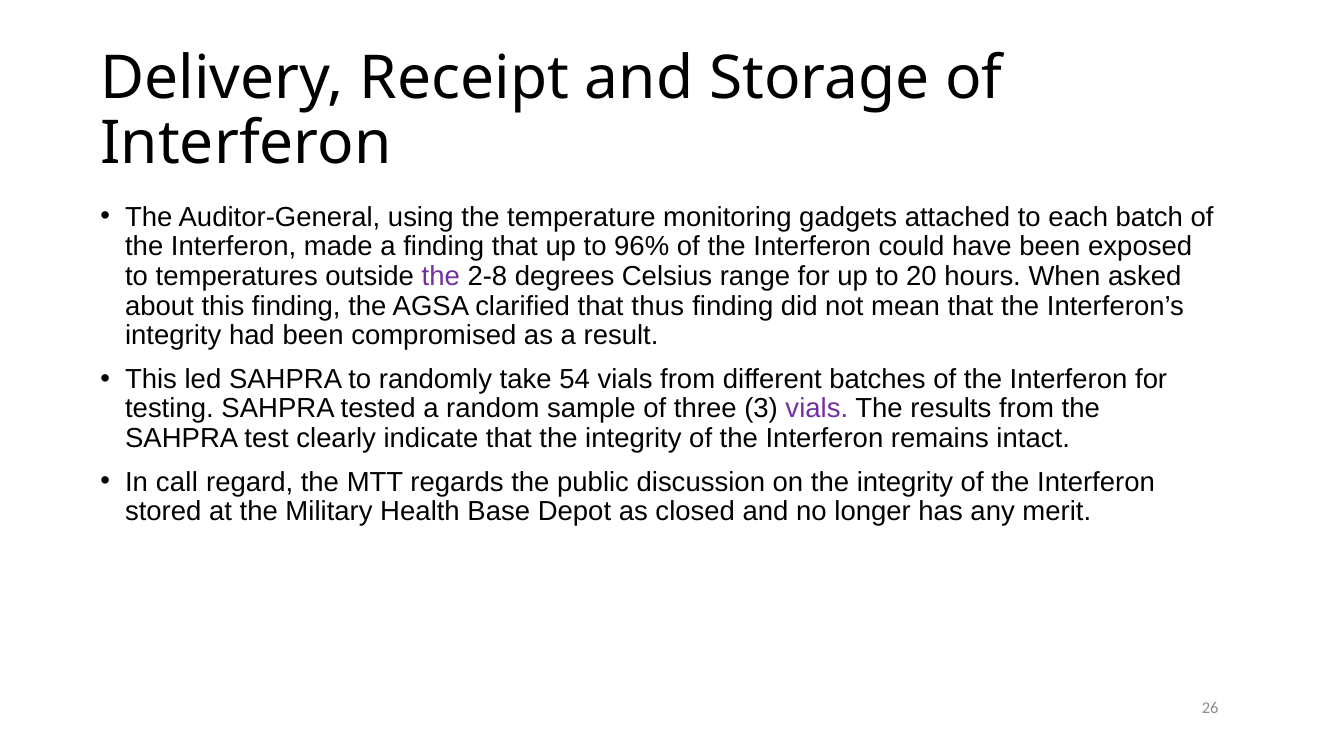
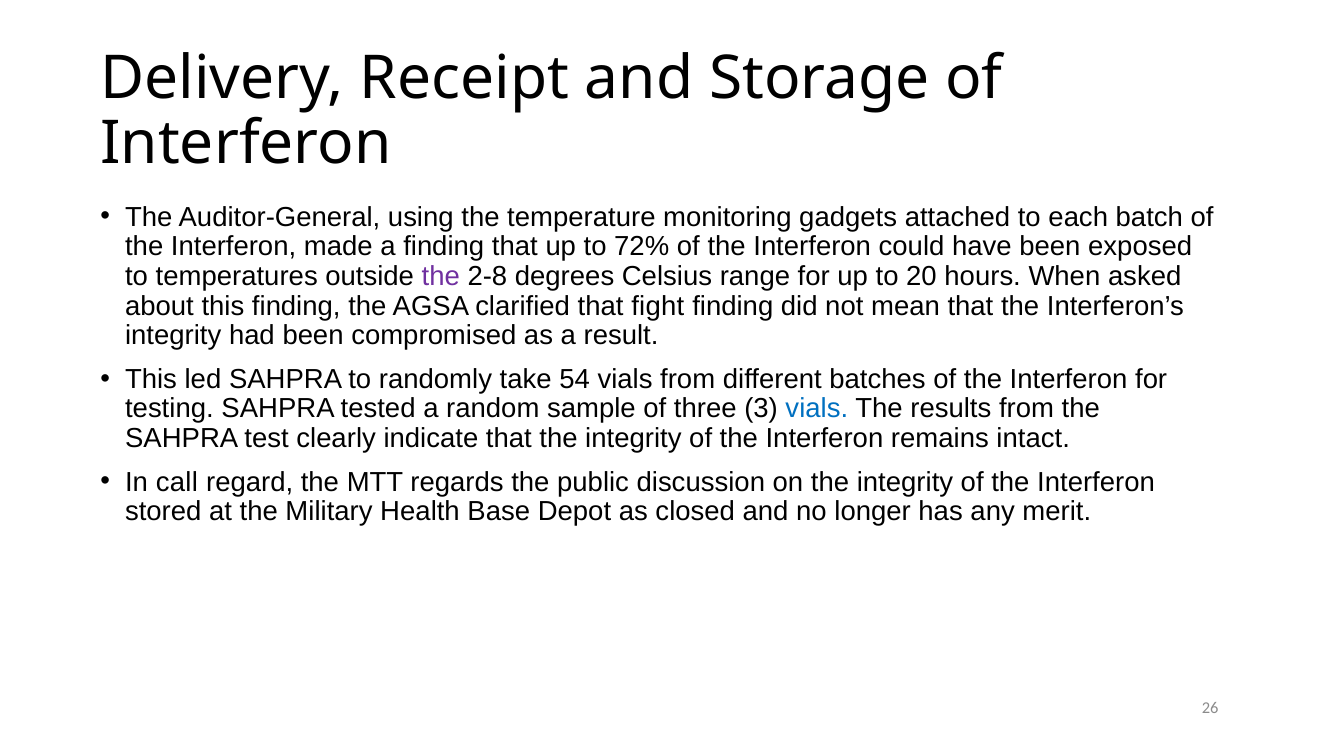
96%: 96% -> 72% (642, 247)
thus: thus -> fight (658, 306)
vials colour: purple -> blue (817, 409)
